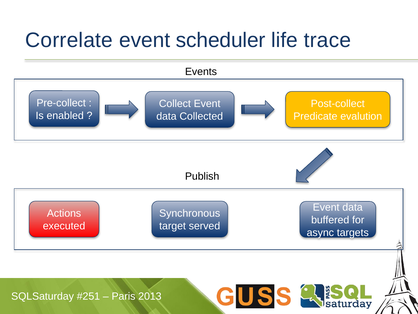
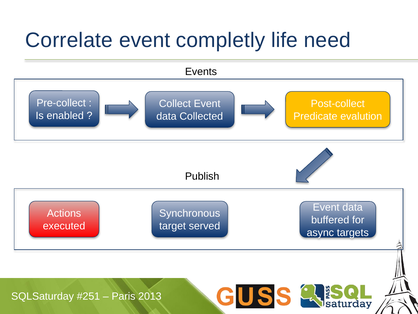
scheduler: scheduler -> completly (221, 40)
trace: trace -> need (327, 40)
